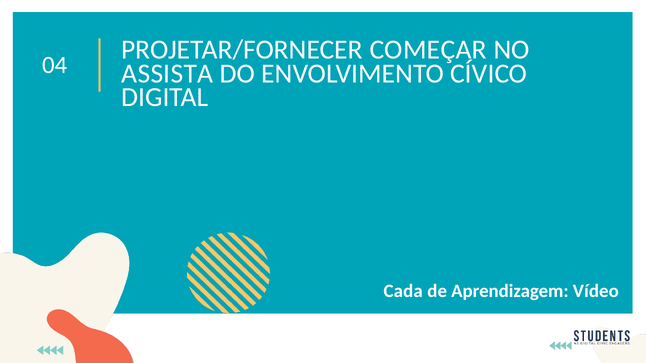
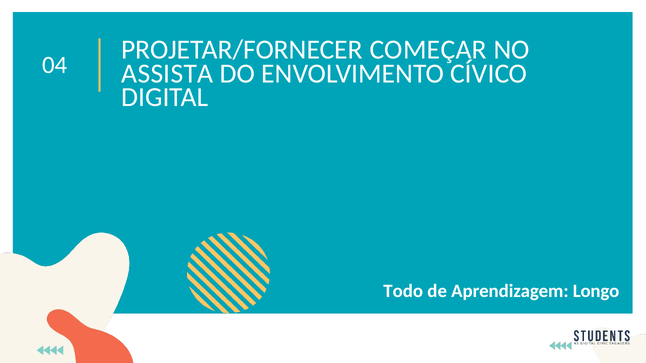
Cada: Cada -> Todo (403, 291)
Vídeo: Vídeo -> Longo (596, 291)
